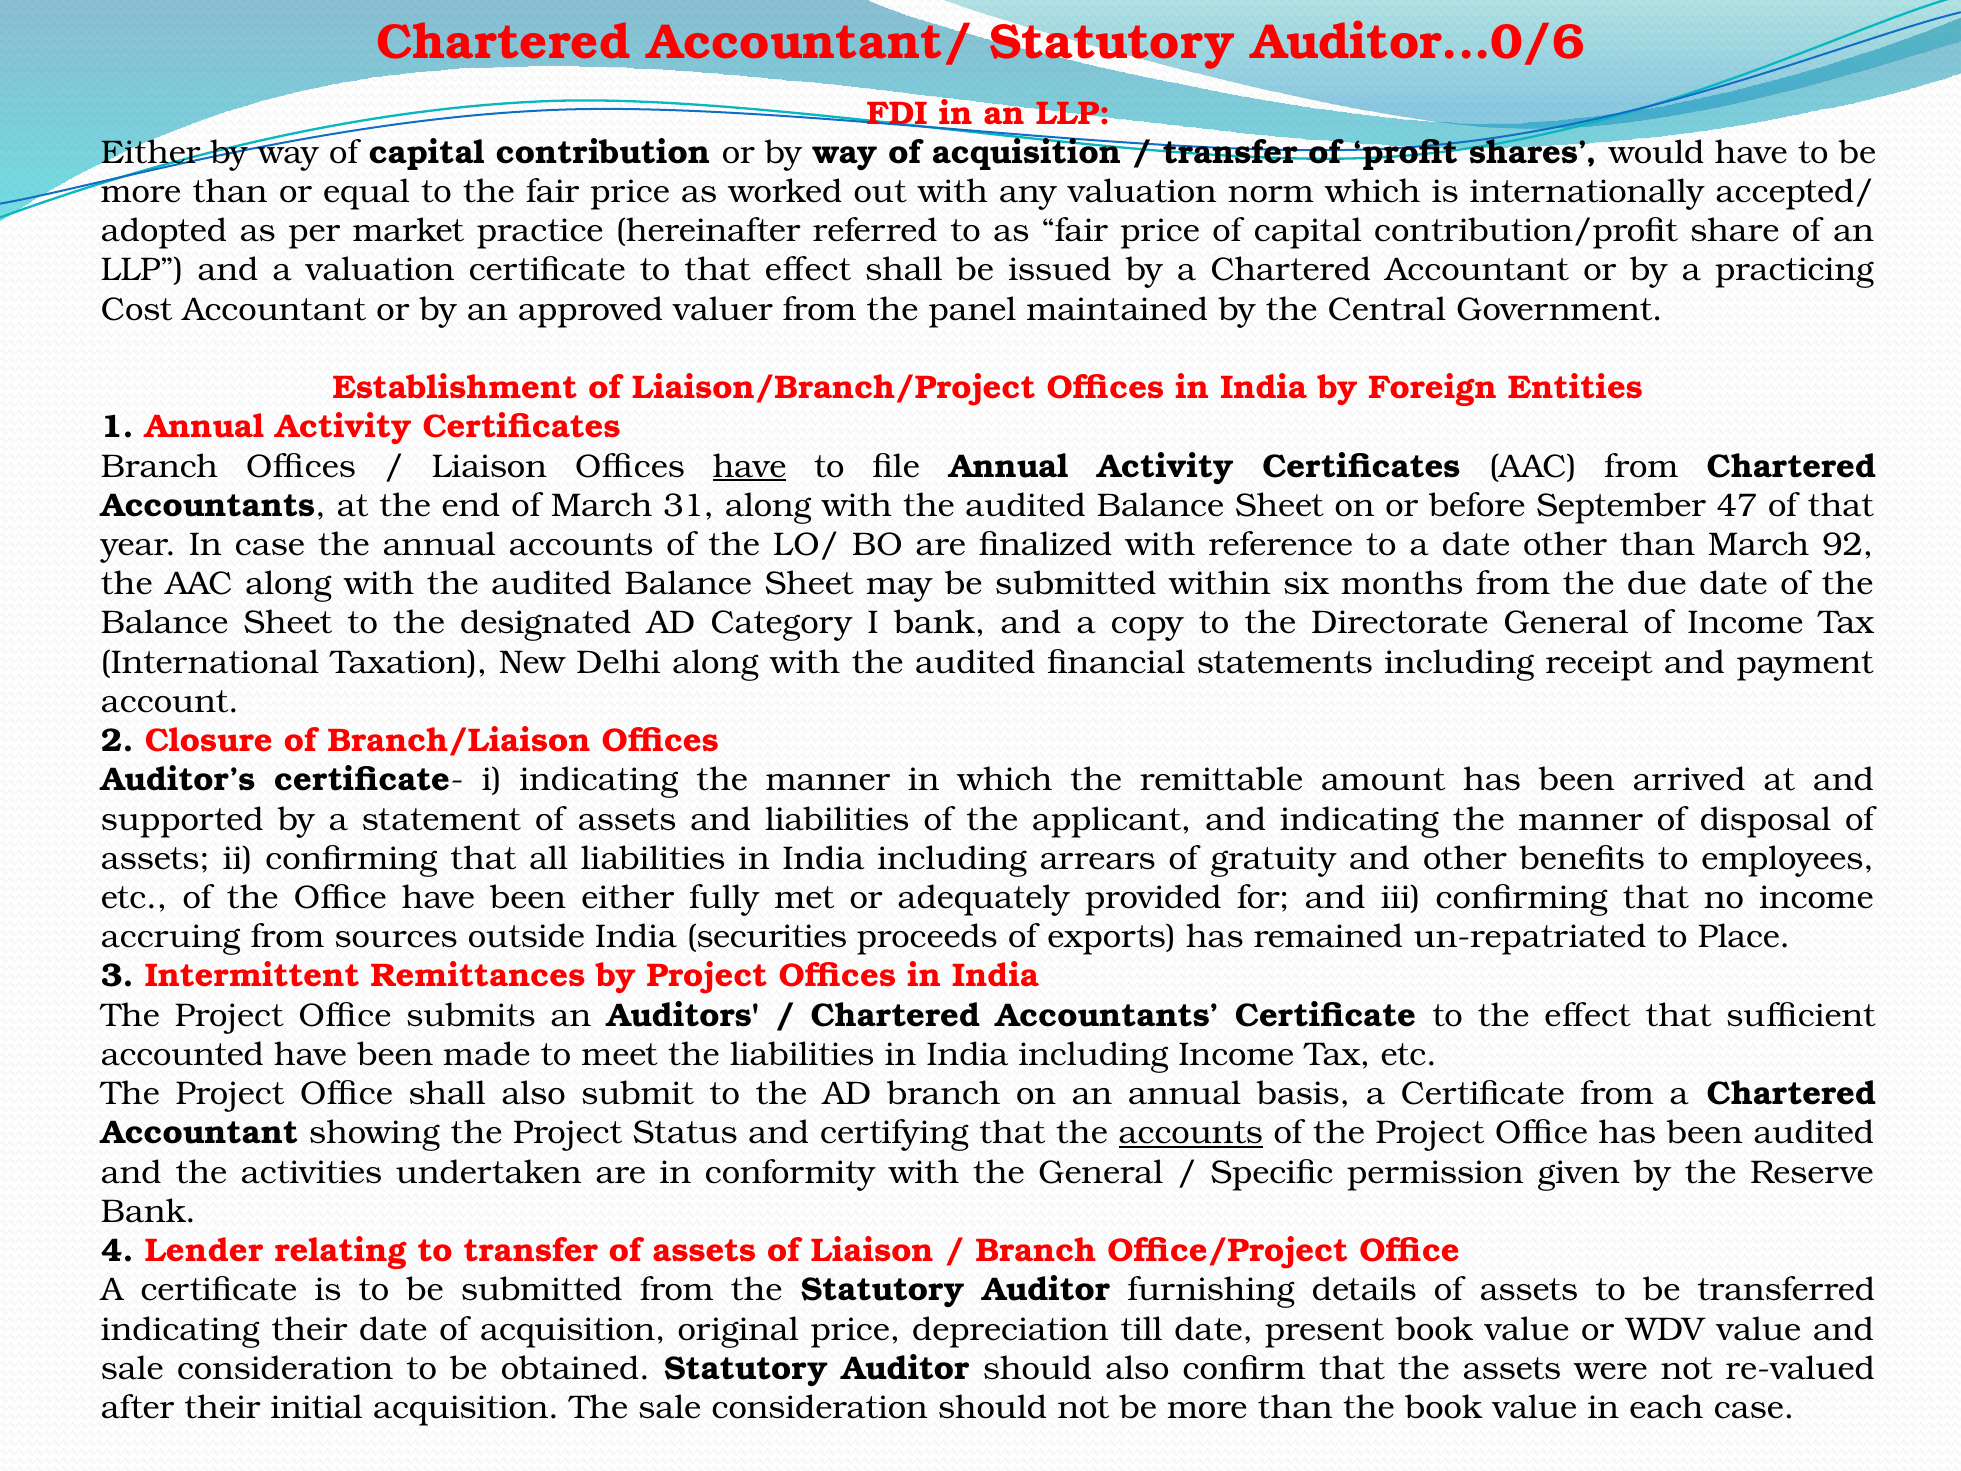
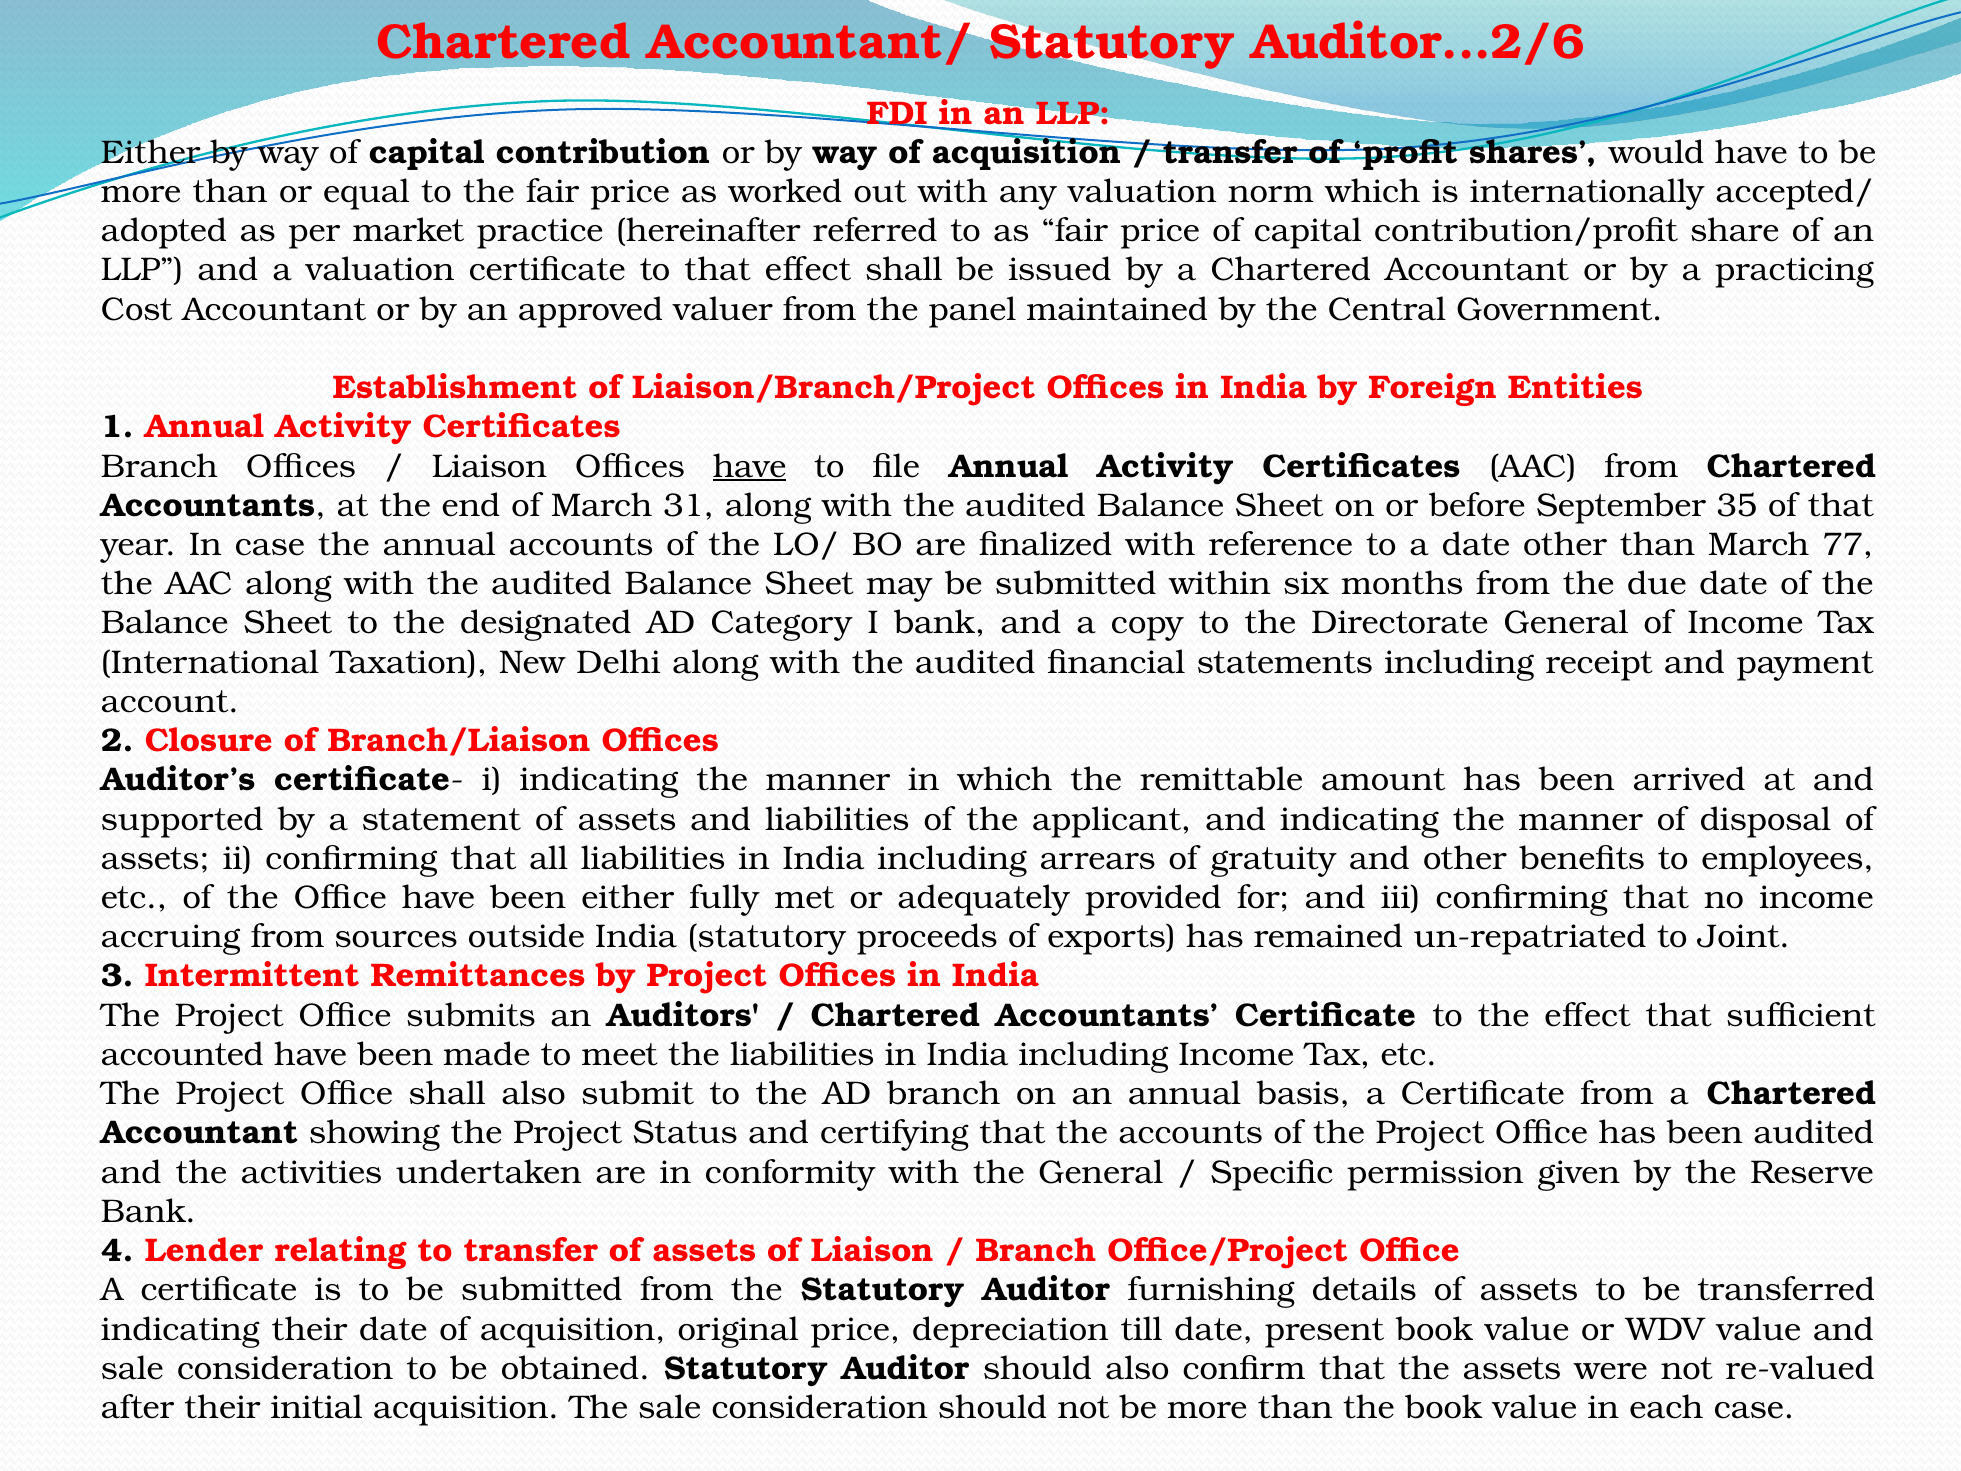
Auditor...0/6: Auditor...0/6 -> Auditor...2/6 (1418, 42)
47: 47 -> 35 (1737, 505)
92: 92 -> 77 (1848, 545)
India securities: securities -> statutory (767, 937)
Place: Place -> Joint (1744, 937)
accounts underline: present -> none (1191, 1133)
